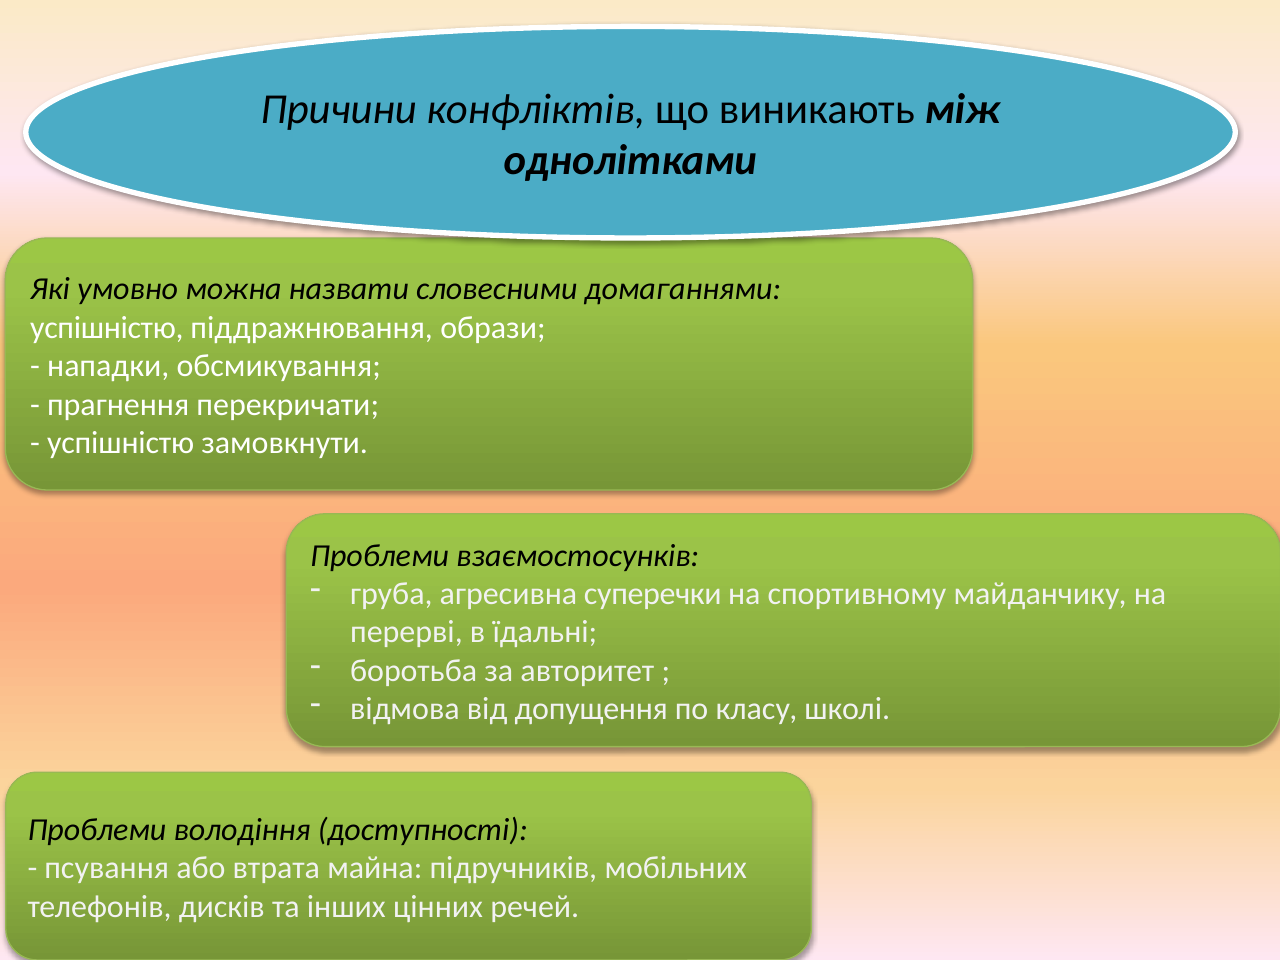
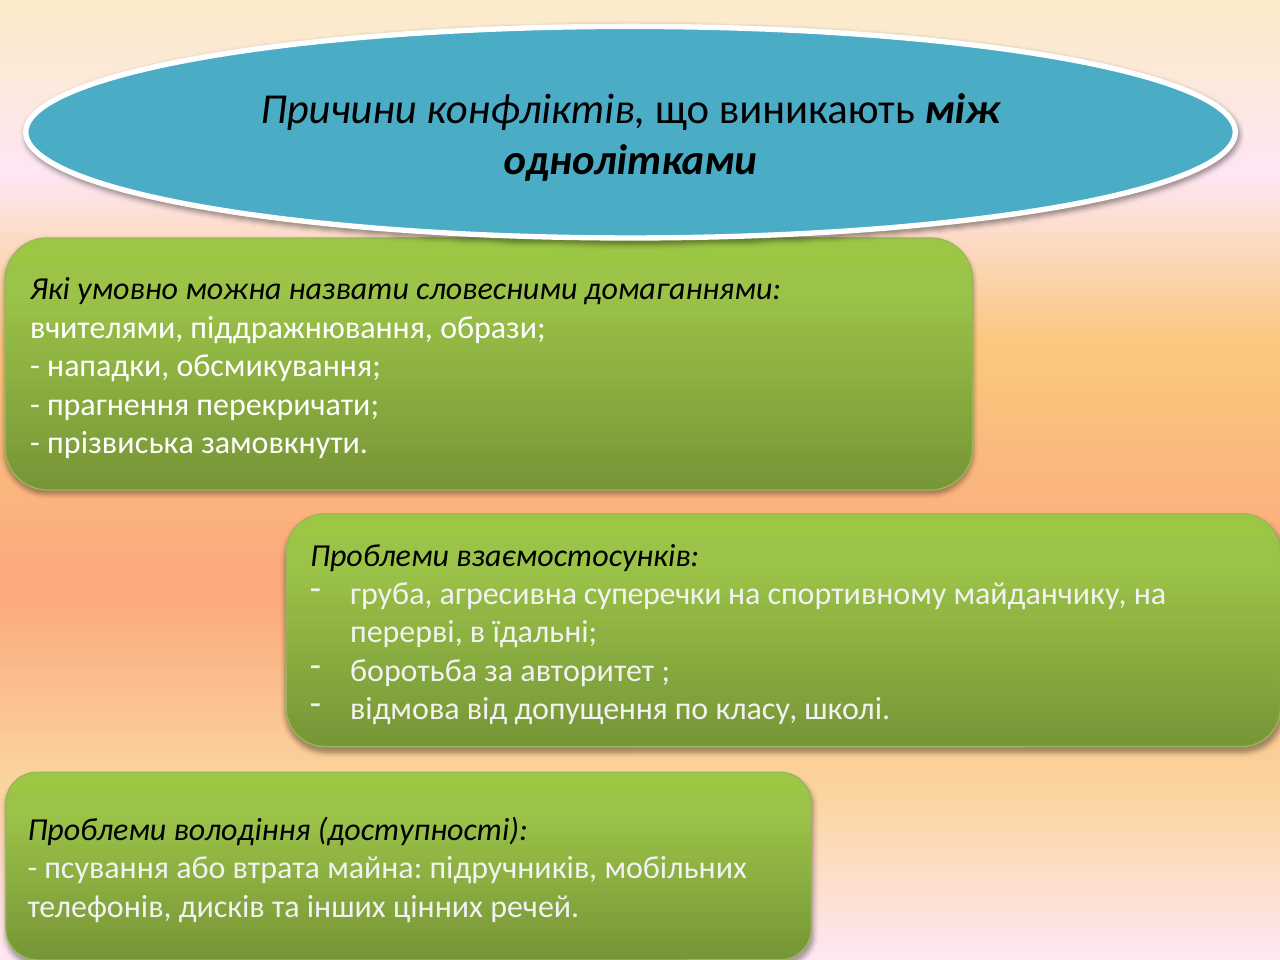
успішністю: успішністю -> вчителями (107, 328)
успішністю: успішністю -> прізвиська (121, 443)
